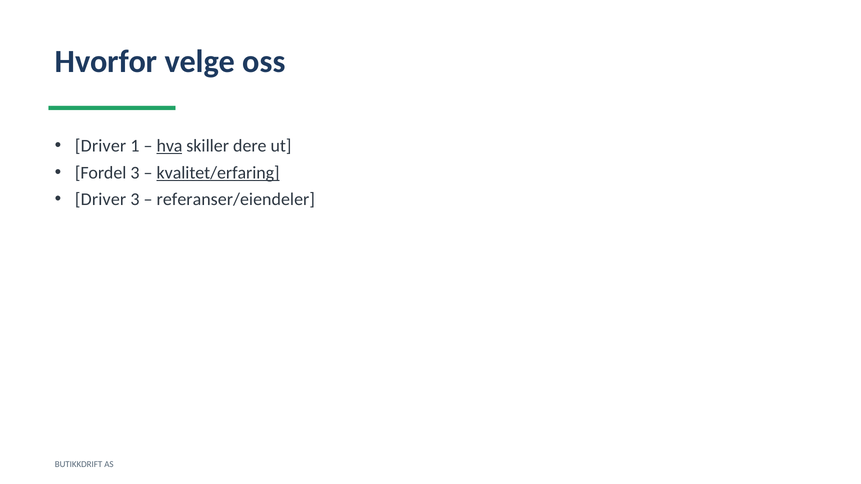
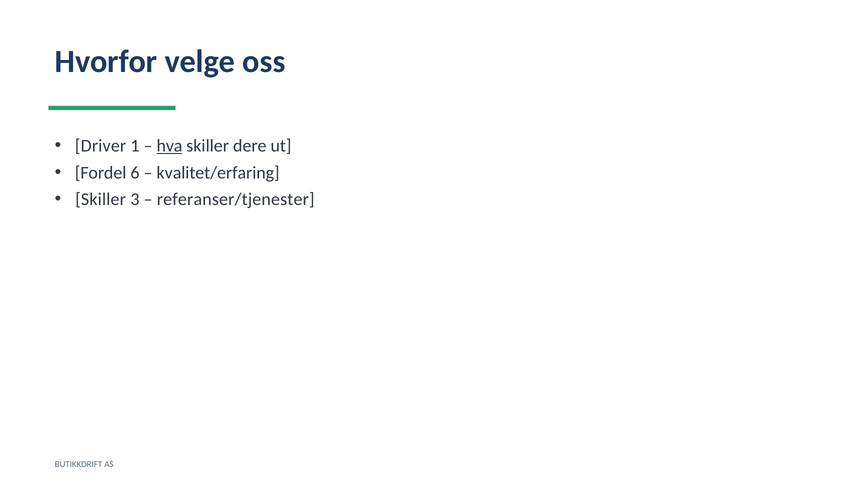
Fordel 3: 3 -> 6 (135, 173)
kvalitet/erfaring underline: present -> none (218, 173)
Driver: Driver -> Skiller (101, 200)
referanser/eiendeler: referanser/eiendeler -> referanser/tjenester (236, 200)
